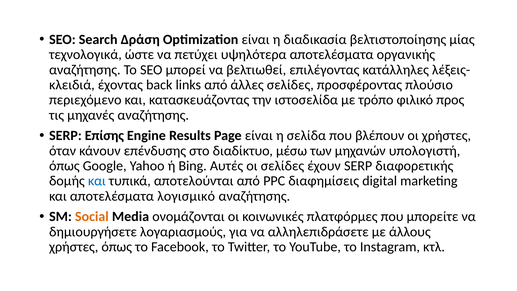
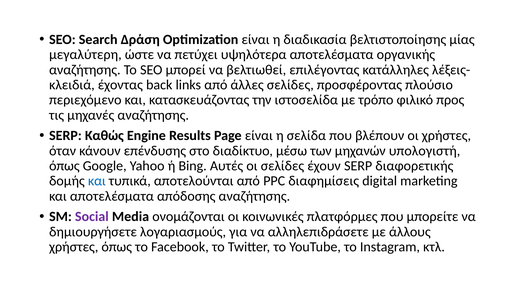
τεχνολογικά: τεχνολογικά -> μεγαλύτερη (85, 55)
Επίσης: Επίσης -> Καθώς (104, 136)
λογισμικό: λογισμικό -> απόδοσης (186, 196)
Social colour: orange -> purple (92, 216)
